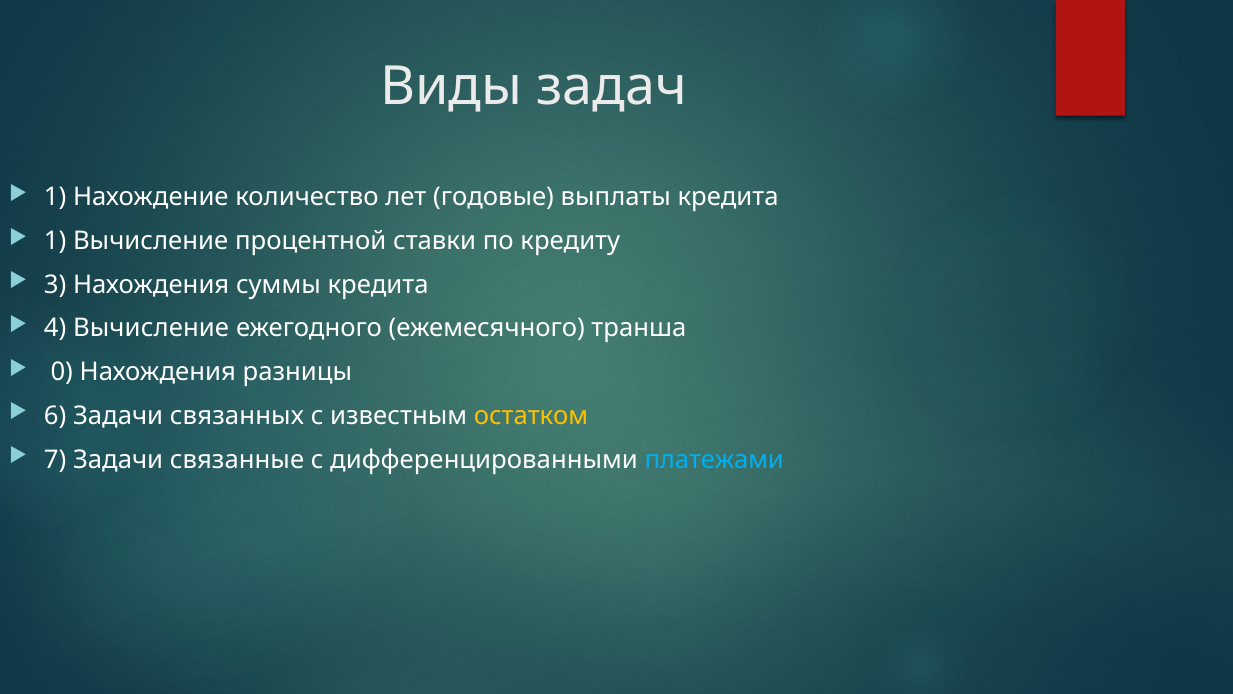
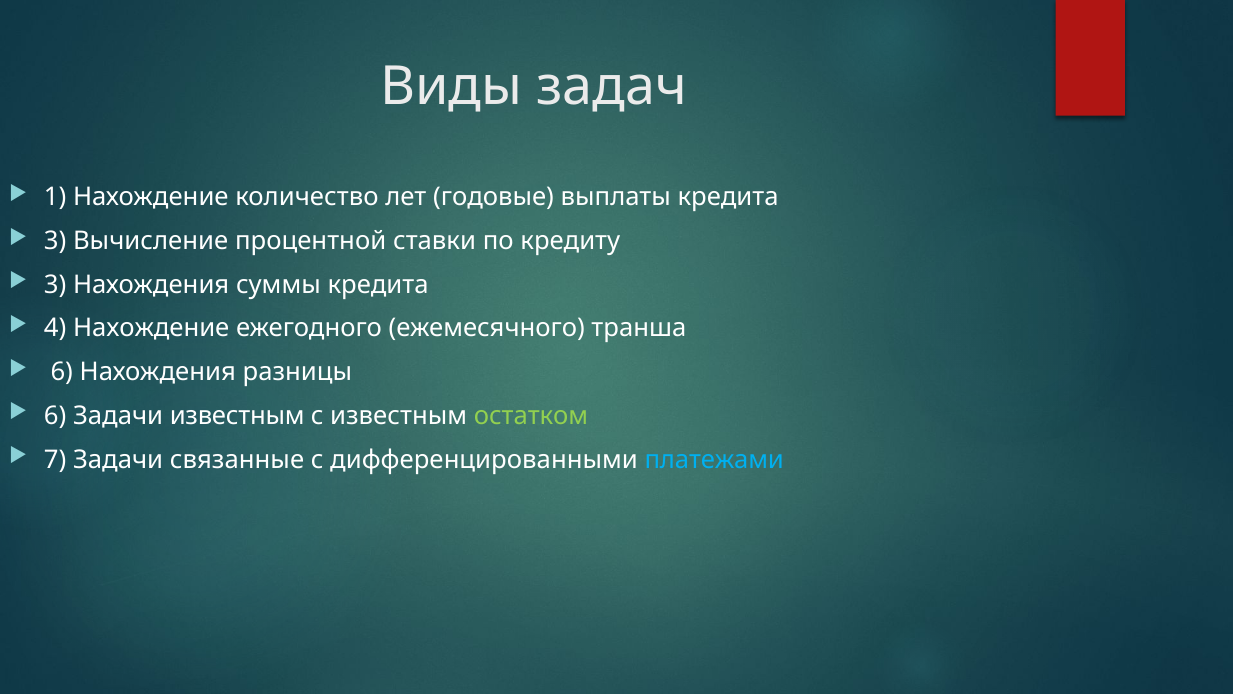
1: 1 -> 3 (55, 241)
4 Вычисление: Вычисление -> Нахождение (151, 328)
0: 0 -> 6 (62, 372)
Задачи связанных: связанных -> известным (237, 416)
остатком colour: yellow -> light green (531, 416)
